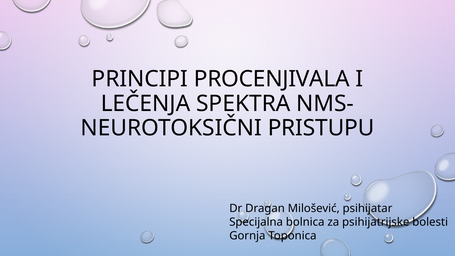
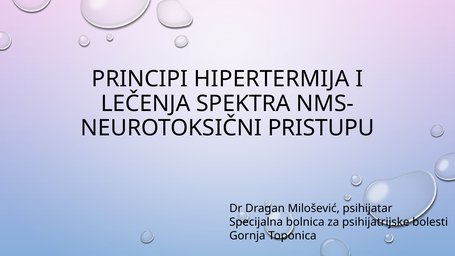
PROCENJIVALA: PROCENJIVALA -> HIPERTERMIJA (272, 79)
